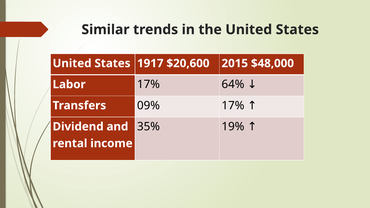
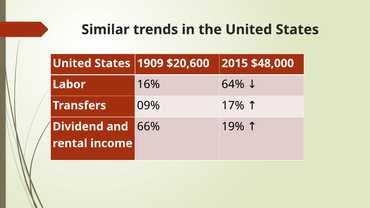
1917: 1917 -> 1909 (150, 63)
Labor 17%: 17% -> 16% (148, 84)
35%: 35% -> 66% (148, 127)
